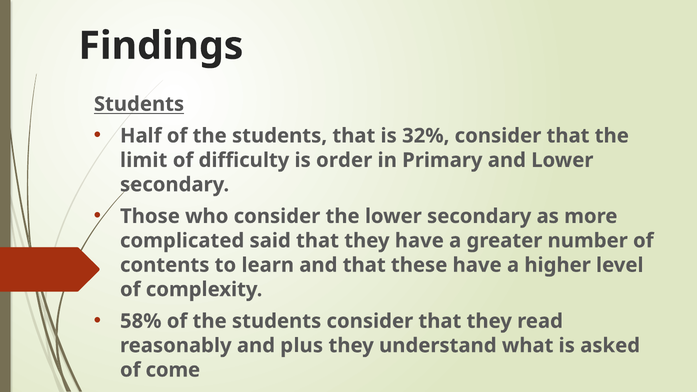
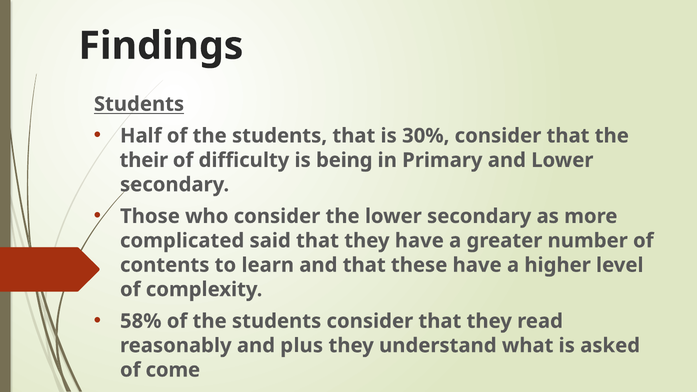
32%: 32% -> 30% (426, 136)
limit: limit -> their (144, 160)
order: order -> being (344, 160)
